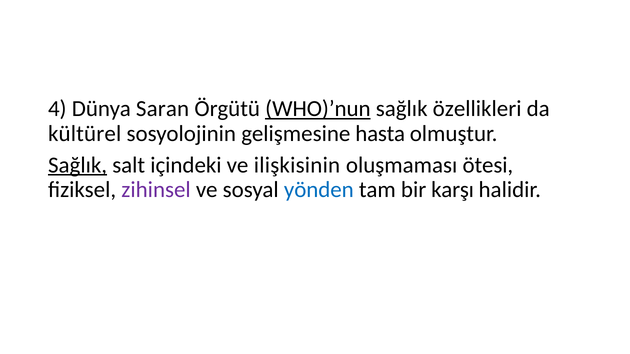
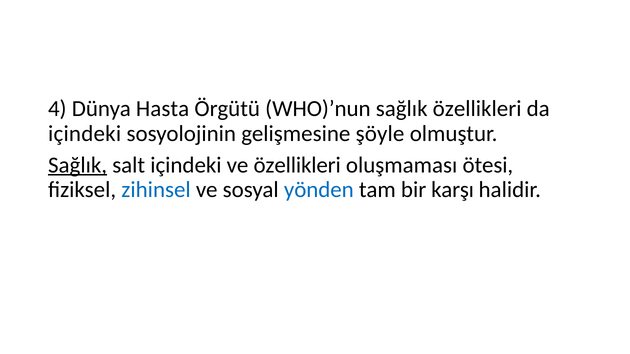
Saran: Saran -> Hasta (163, 109)
WHO)’nun underline: present -> none (318, 109)
kültürel: kültürel -> içindeki (85, 134)
hasta: hasta -> şöyle (380, 134)
ve ilişkisinin: ilişkisinin -> özellikleri (297, 165)
zihinsel colour: purple -> blue (156, 190)
